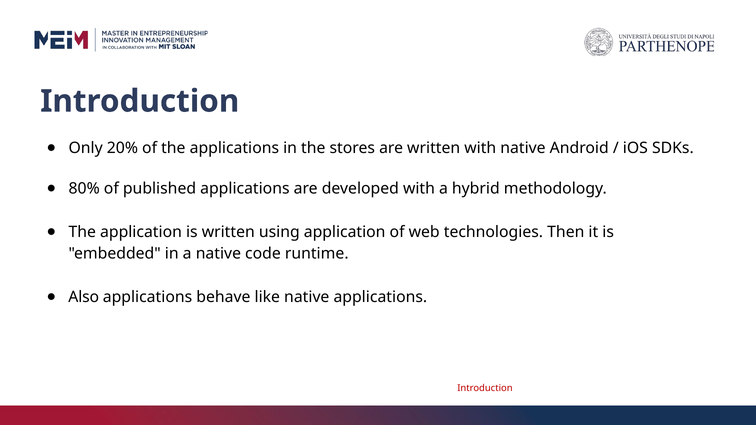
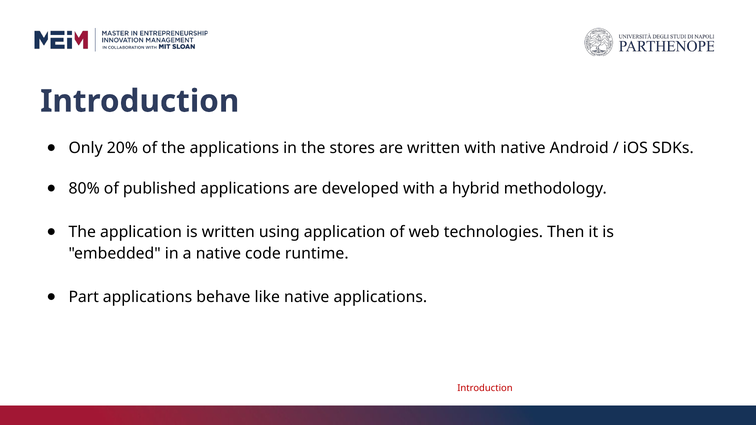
Also: Also -> Part (84, 297)
